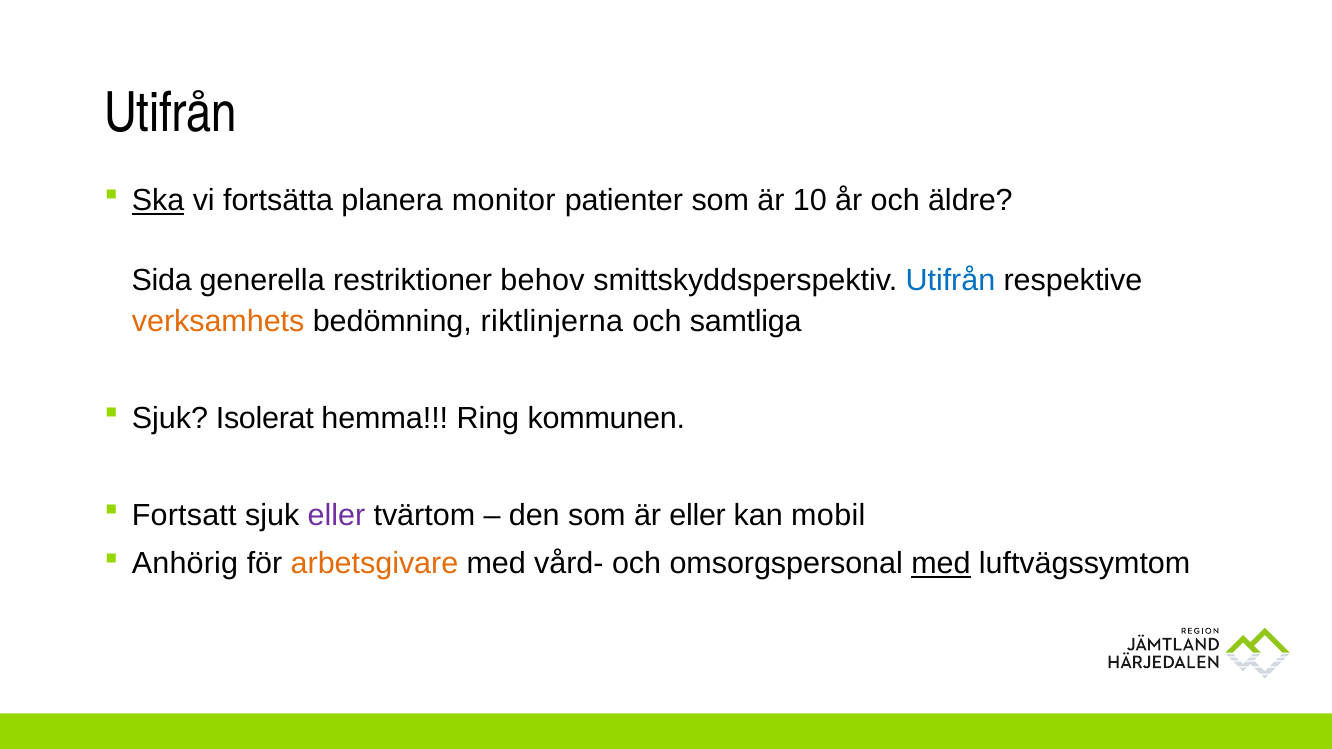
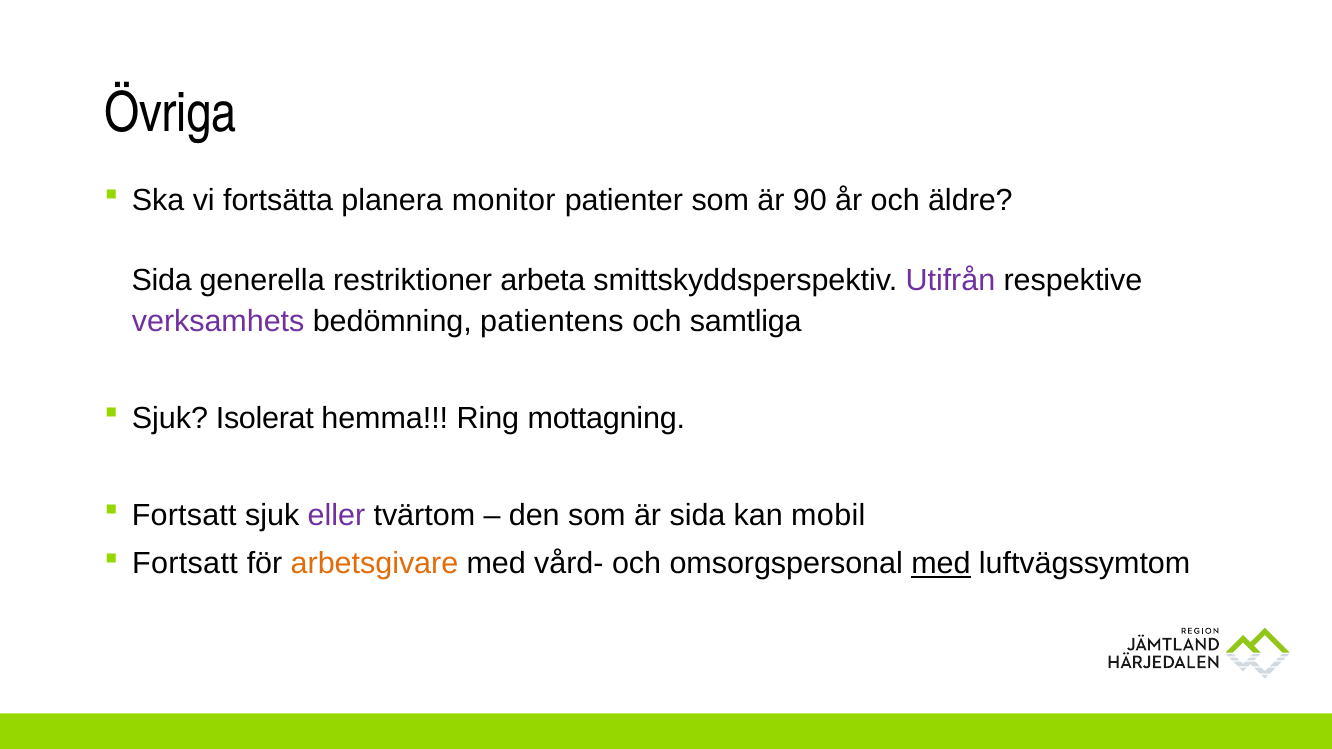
Utifrån: Utifrån -> Övriga (171, 113)
Ska underline: present -> none (158, 201)
10: 10 -> 90 (810, 201)
behov: behov -> arbeta (543, 281)
Utifrån colour: blue -> purple (950, 281)
verksamhets colour: orange -> purple (218, 321)
riktlinjerna: riktlinjerna -> patientens (552, 321)
kommunen: kommunen -> mottagning (606, 418)
är eller: eller -> sida (697, 516)
Anhörig: Anhörig -> Fortsatt (185, 564)
